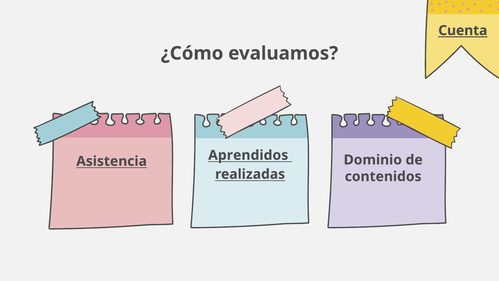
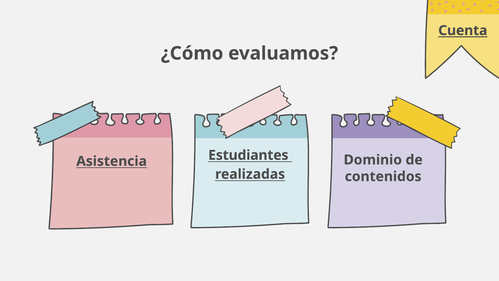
Aprendidos: Aprendidos -> Estudiantes (248, 155)
